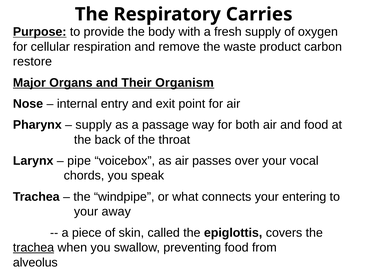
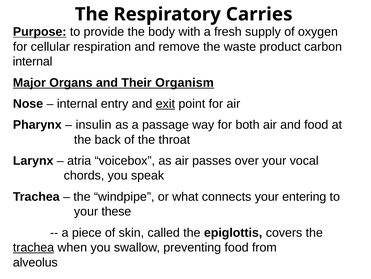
restore: restore -> internal (33, 61)
exit underline: none -> present (165, 103)
supply: supply -> insulin (94, 124)
pipe: pipe -> atria (79, 160)
away: away -> these (116, 211)
